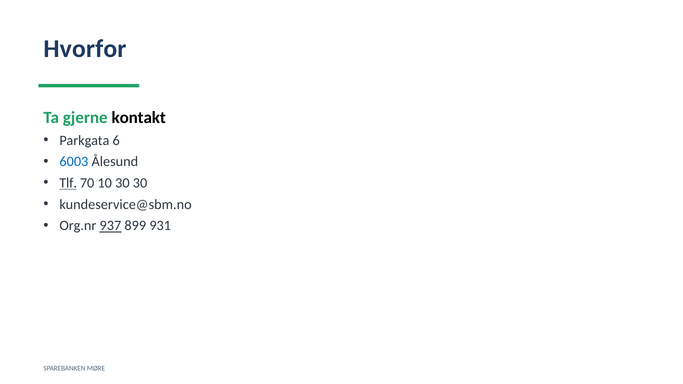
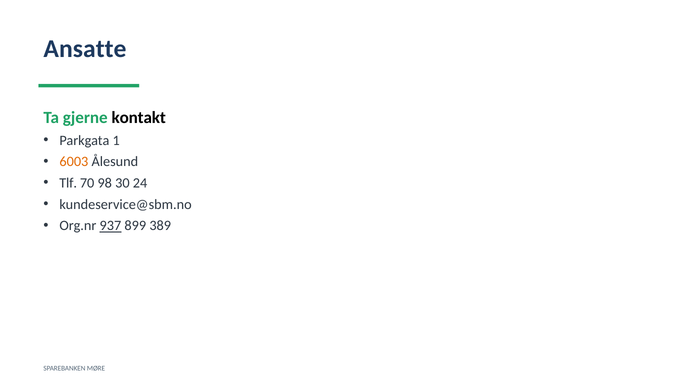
Hvorfor: Hvorfor -> Ansatte (85, 49)
6: 6 -> 1 (116, 140)
6003 colour: blue -> orange (74, 162)
Tlf underline: present -> none (68, 183)
10: 10 -> 98 (105, 183)
30 30: 30 -> 24 (140, 183)
931: 931 -> 389 (160, 226)
